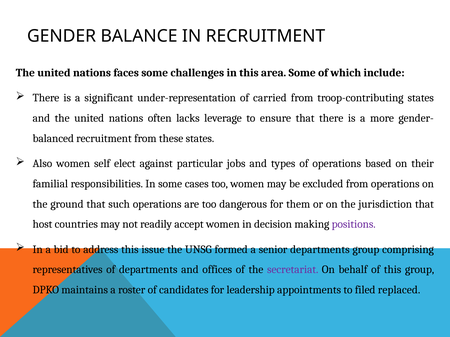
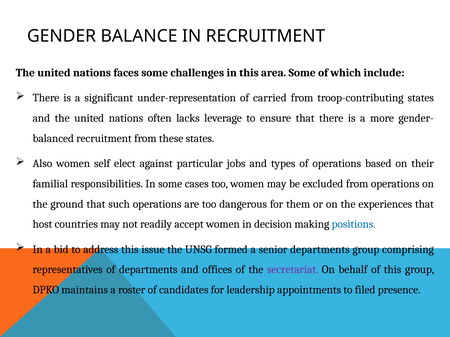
jurisdiction: jurisdiction -> experiences (385, 204)
positions colour: purple -> blue (354, 225)
replaced: replaced -> presence (399, 290)
